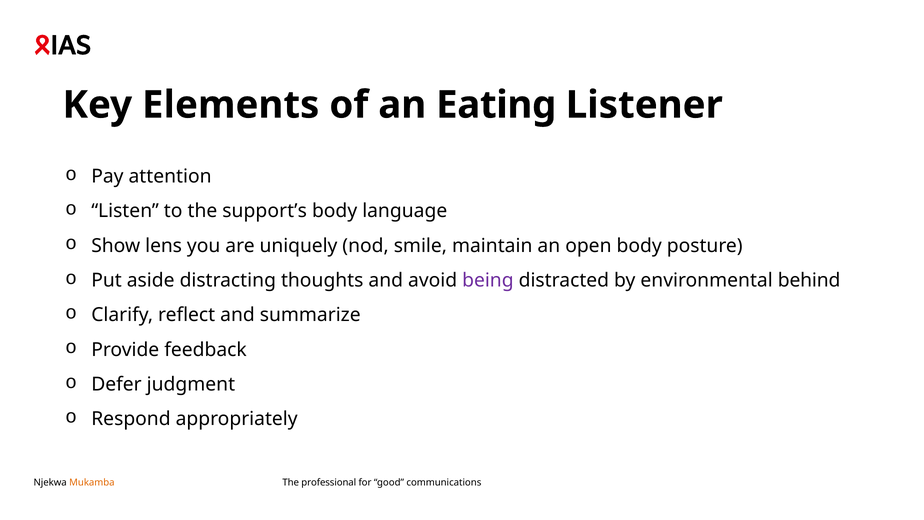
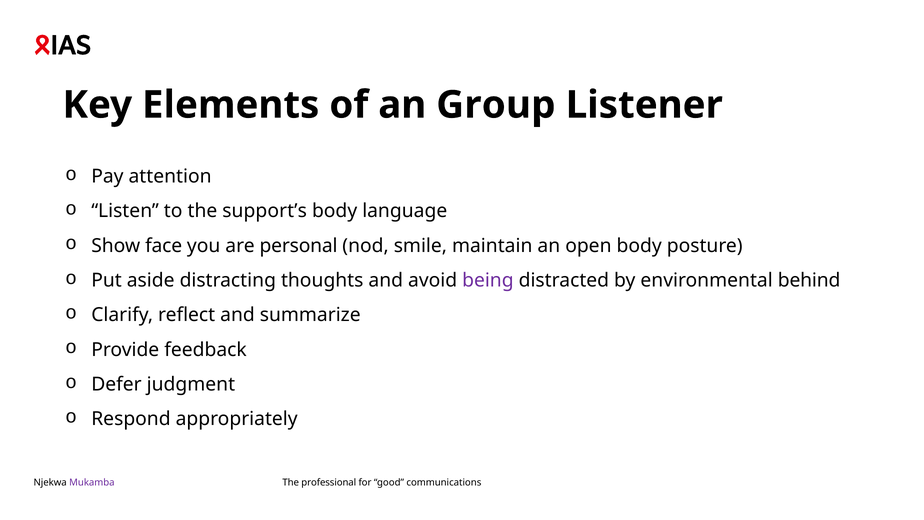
Eating: Eating -> Group (496, 105)
lens: lens -> face (164, 246)
uniquely: uniquely -> personal (299, 246)
Mukamba colour: orange -> purple (92, 482)
